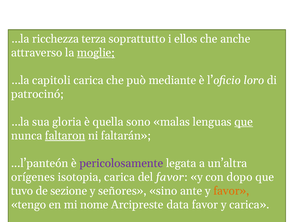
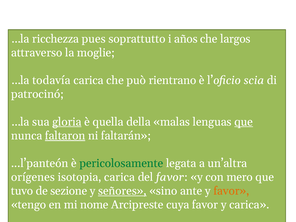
terza: terza -> pues (94, 39)
ellos: ellos -> años (186, 39)
anche: anche -> largos (235, 39)
moglie underline: present -> none (96, 53)
capitoli: capitoli -> todavía (51, 80)
mediante: mediante -> rientrano (172, 80)
loro: loro -> scia (254, 80)
gloria underline: none -> present (67, 122)
sono: sono -> della (138, 122)
pericolosamente colour: purple -> green (121, 163)
dopo: dopo -> mero (240, 177)
señores underline: none -> present (122, 191)
data: data -> cuya (178, 205)
